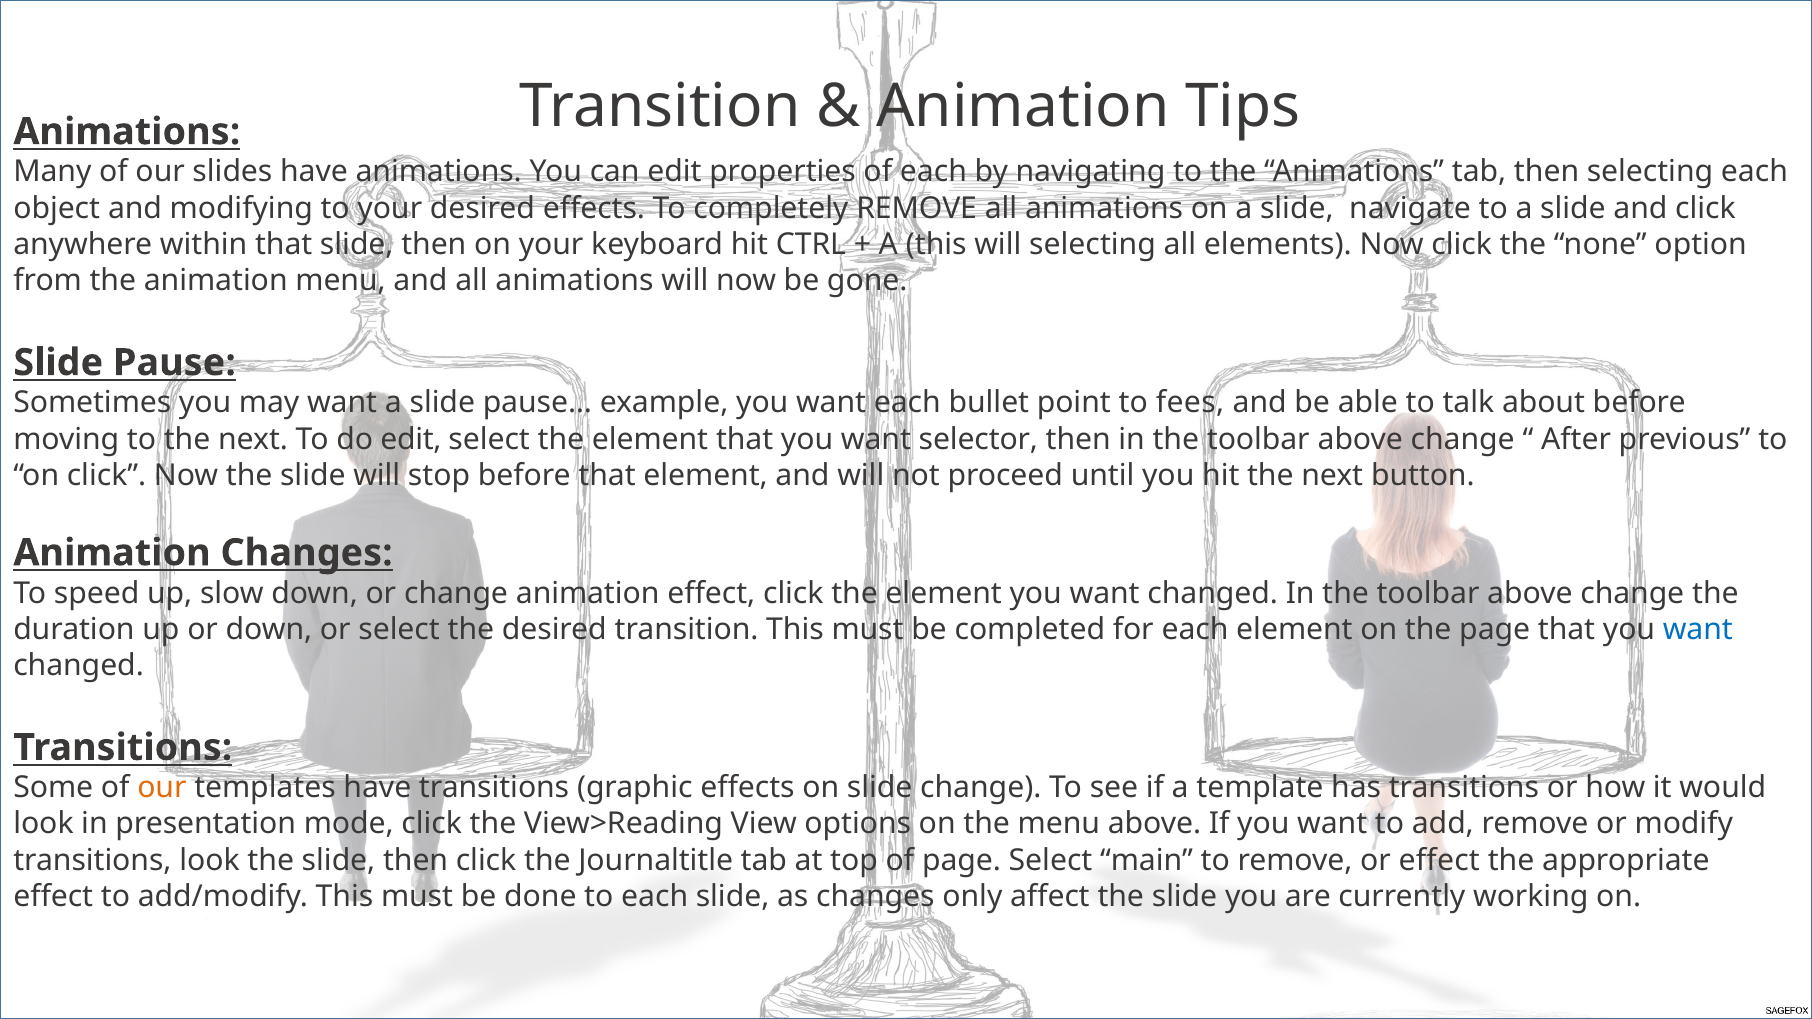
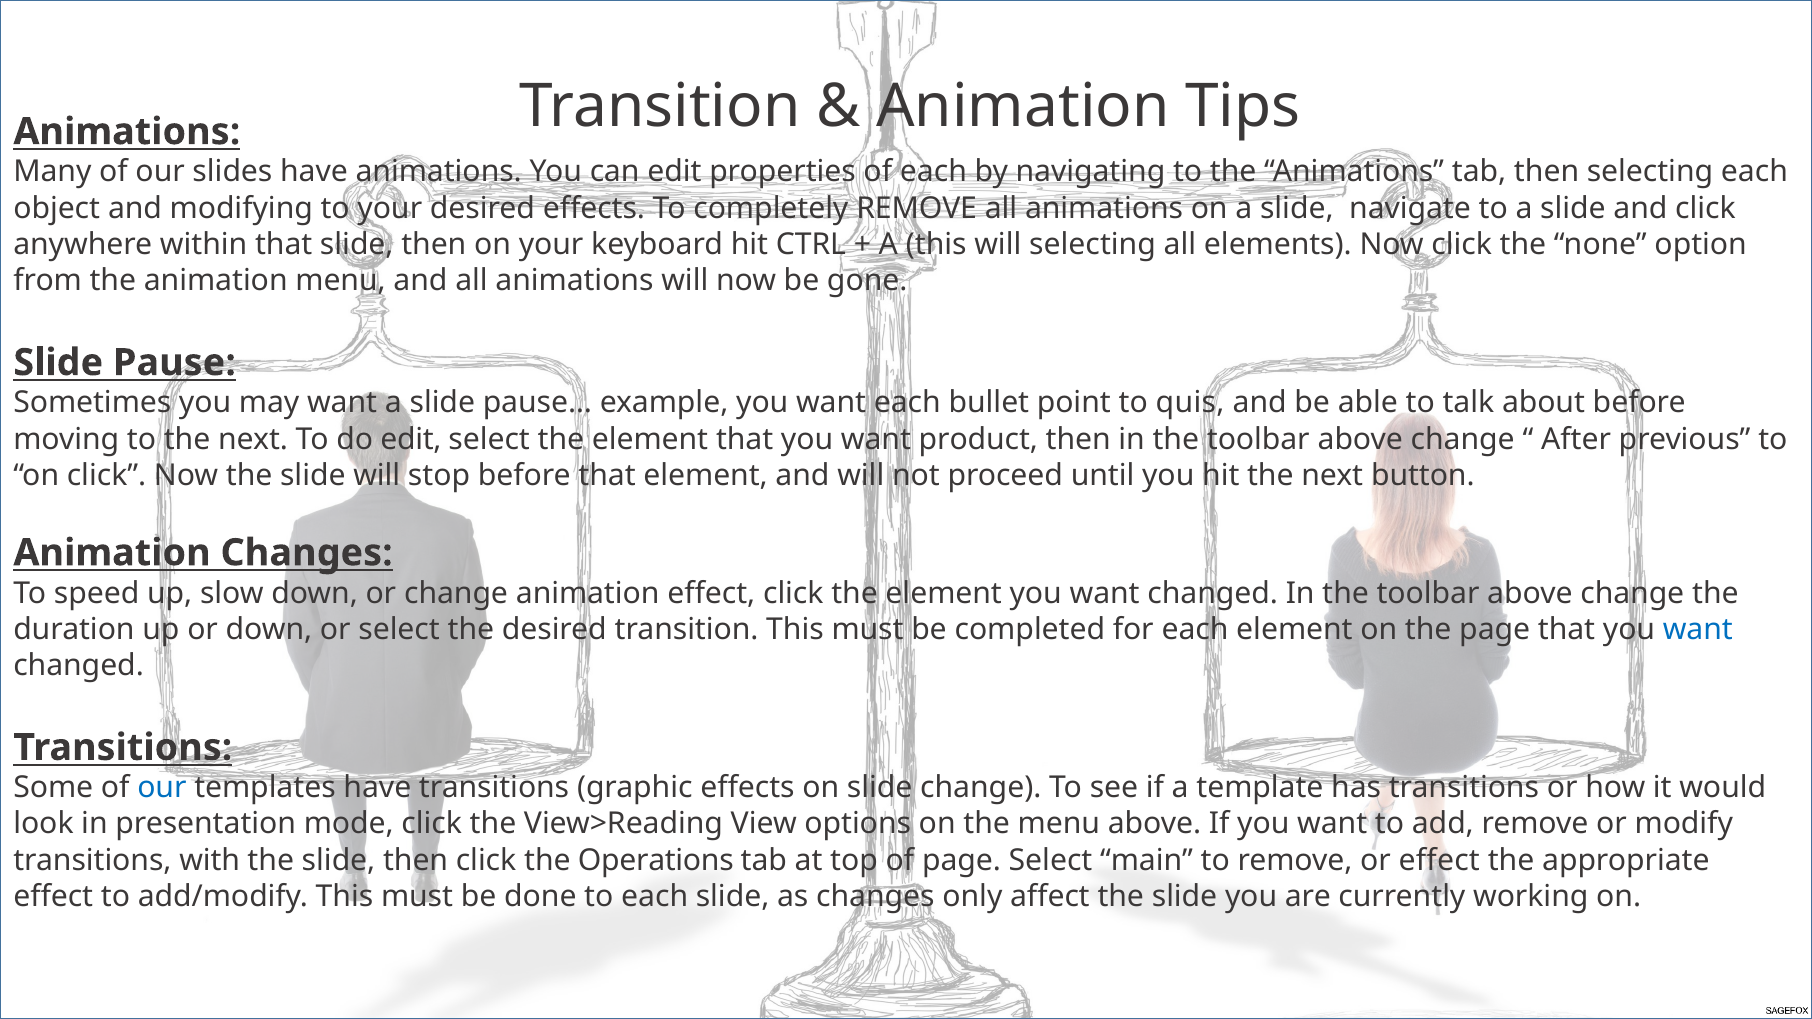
fees: fees -> quis (1190, 403)
selector: selector -> product (978, 439)
our colour: orange -> blue (162, 788)
transitions look: look -> with (210, 860)
Journaltitle: Journaltitle -> Operations (656, 860)
